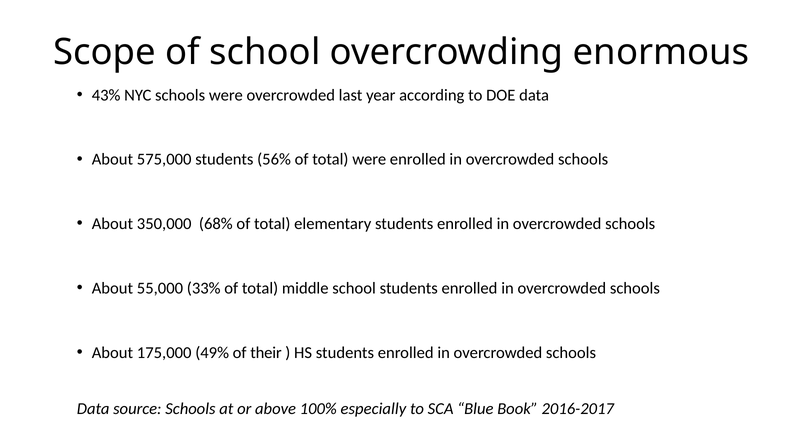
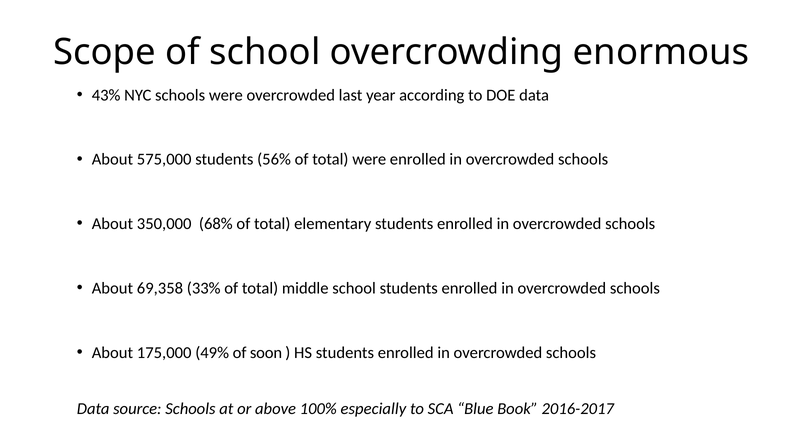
55,000: 55,000 -> 69,358 (160, 288)
their: their -> soon (266, 352)
